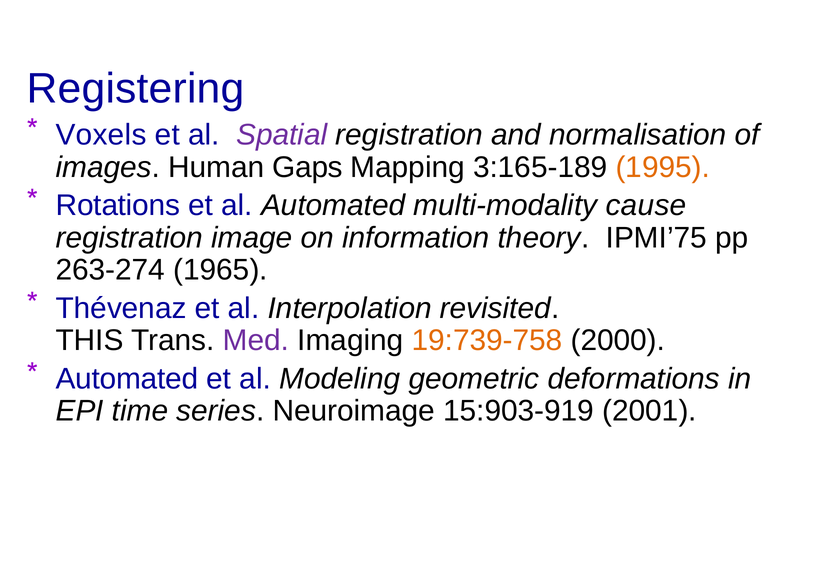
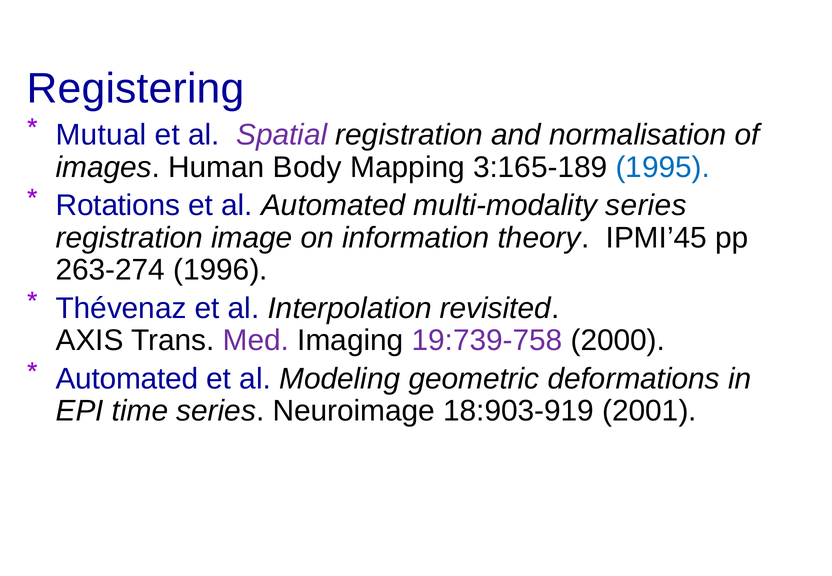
Voxels: Voxels -> Mutual (101, 135)
Gaps: Gaps -> Body (307, 167)
1995 colour: orange -> blue (663, 167)
multi-modality cause: cause -> series (646, 206)
IPMI’75: IPMI’75 -> IPMI’45 (656, 238)
1965: 1965 -> 1996 (220, 270)
THIS: THIS -> AXIS (90, 341)
19:739-758 colour: orange -> purple (487, 341)
15:903-919: 15:903-919 -> 18:903-919 (519, 411)
